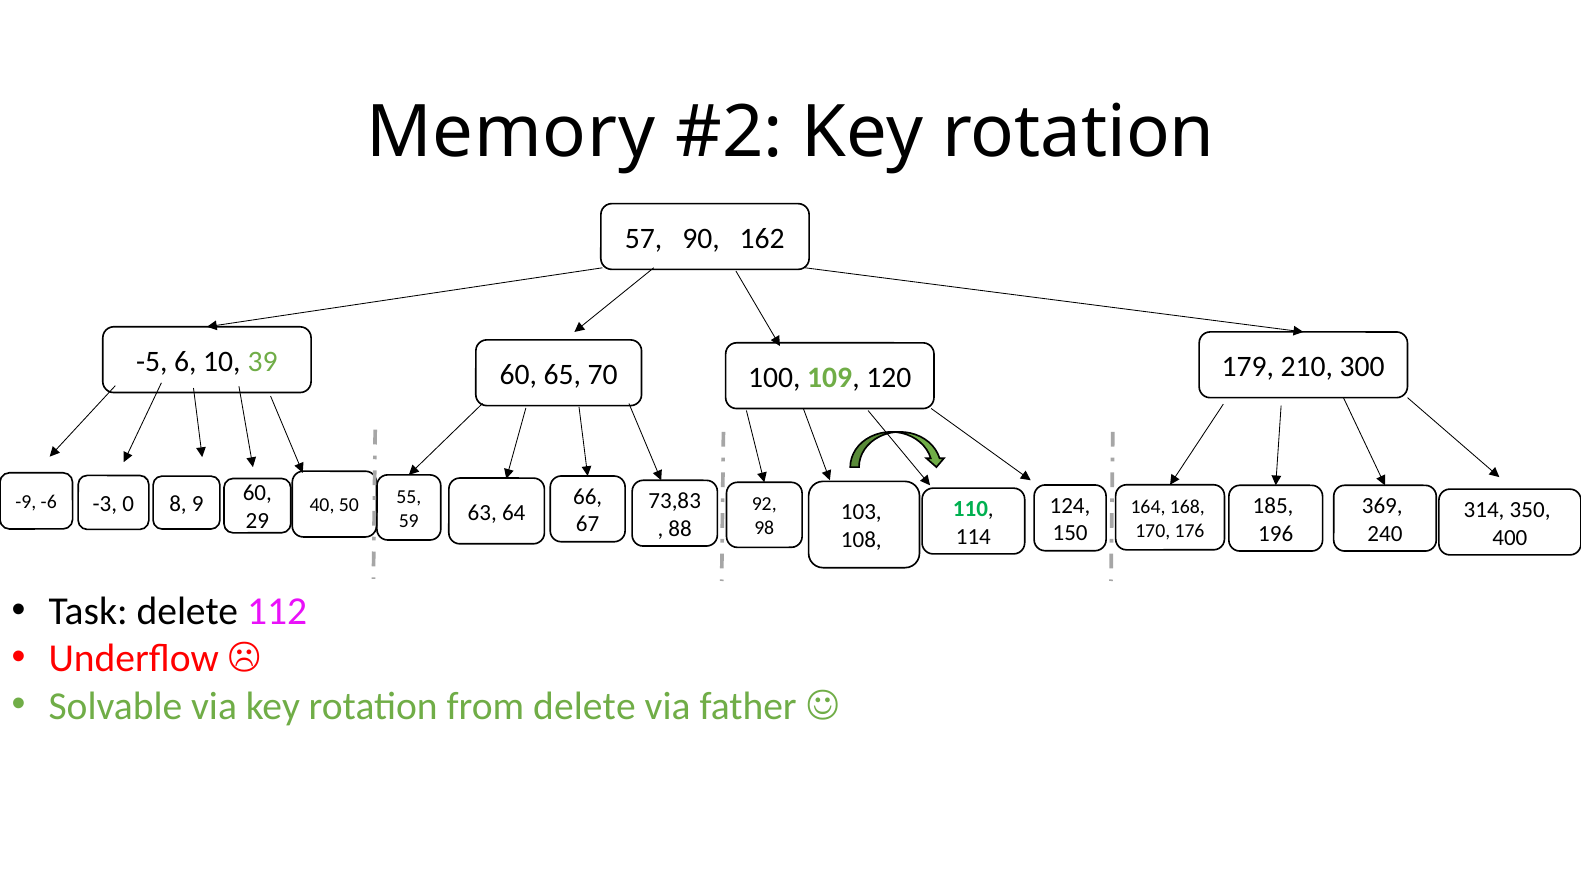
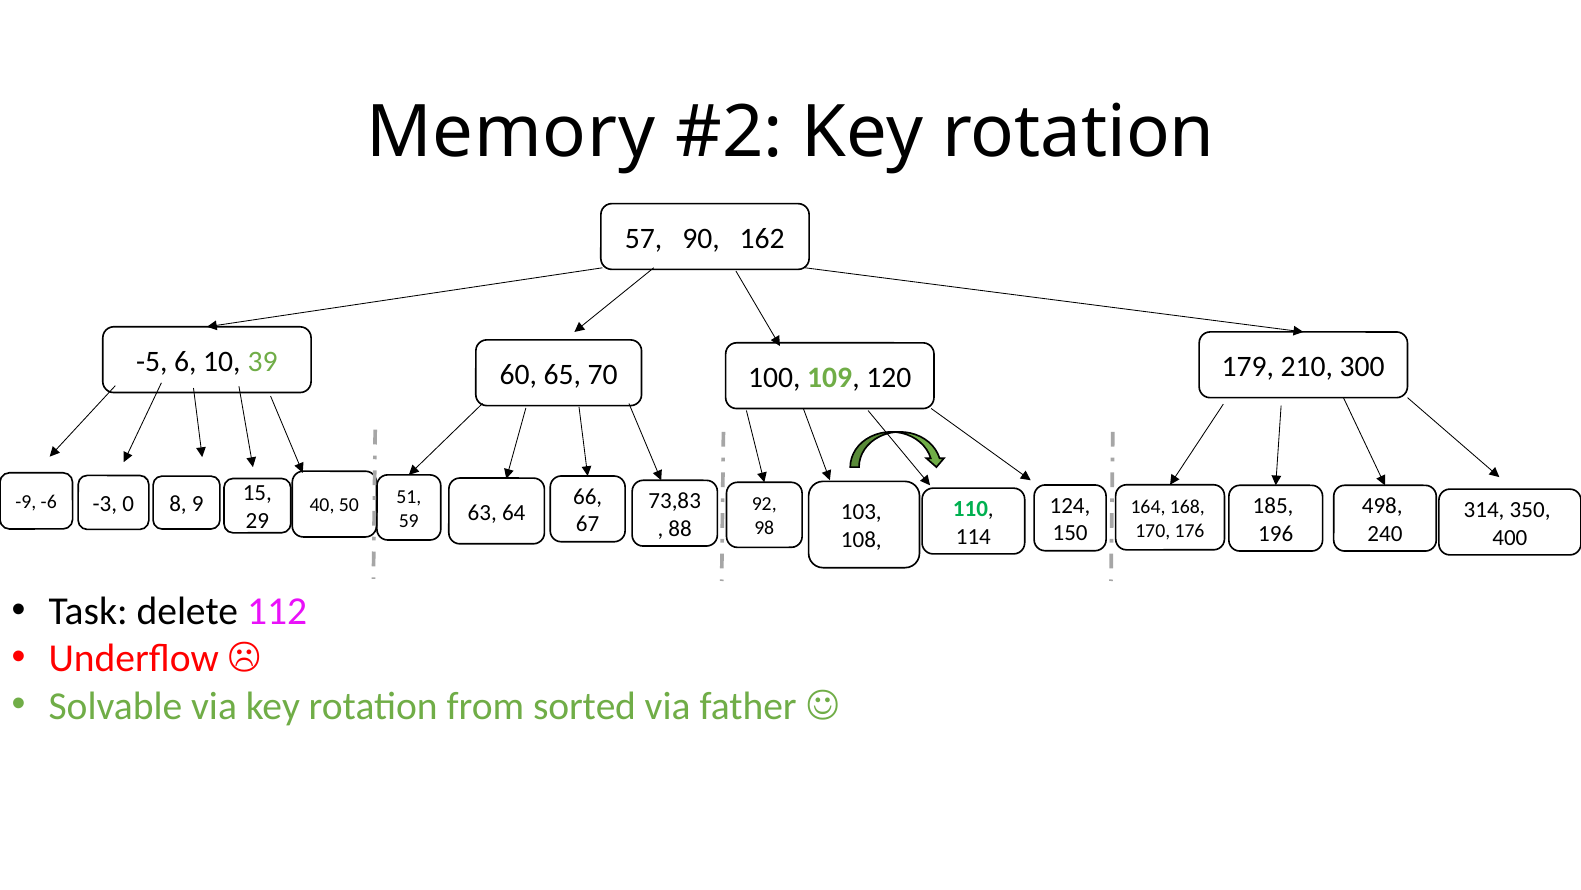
55: 55 -> 51 (409, 497)
-6 60: 60 -> 15 (257, 493)
369: 369 -> 498 (1382, 506)
from delete: delete -> sorted (585, 706)
